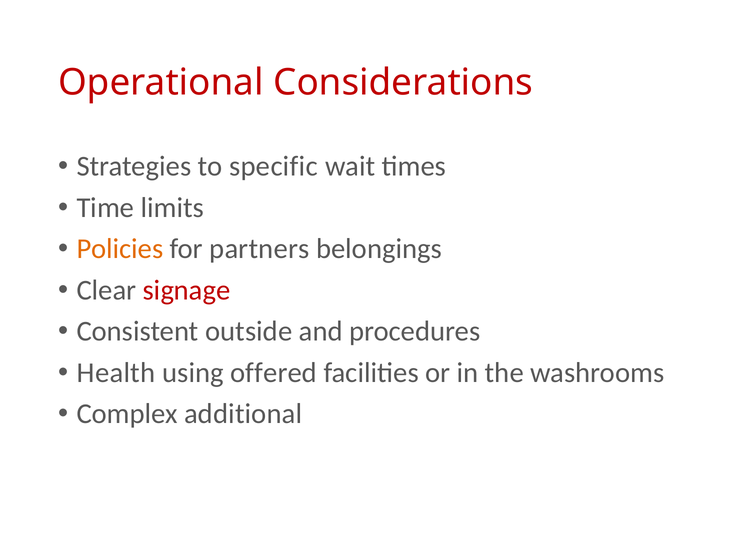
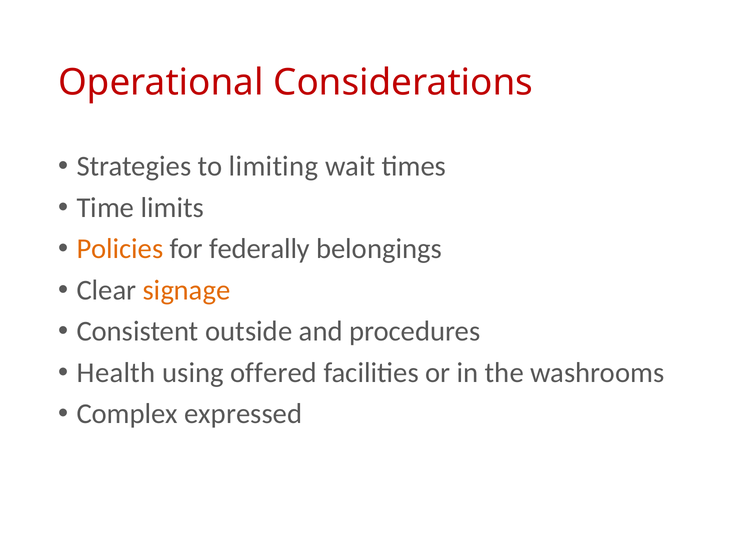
specific: specific -> limiting (273, 166)
partners: partners -> federally (260, 249)
signage colour: red -> orange (187, 290)
additional: additional -> expressed (243, 414)
